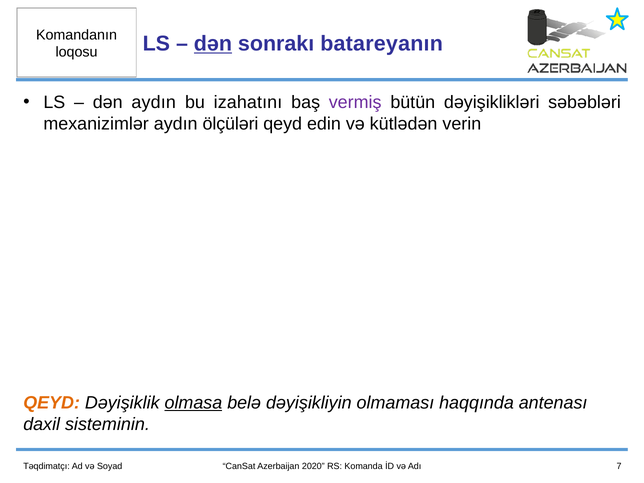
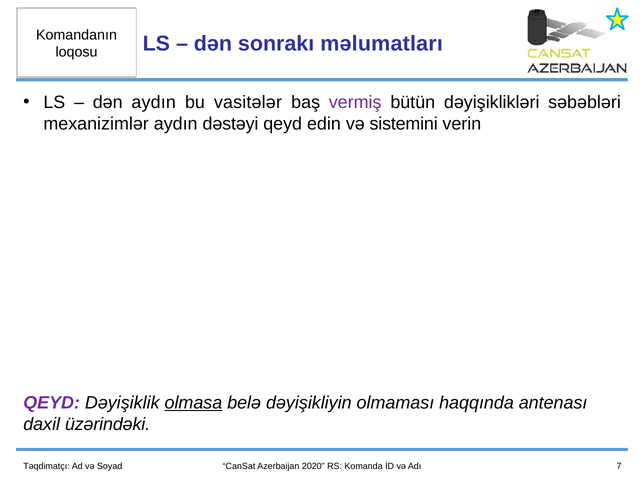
dən underline: present -> none (213, 44)
batareyanın: batareyanın -> məlumatları (382, 44)
izahatını: izahatını -> vasitələr (248, 102)
ölçüləri: ölçüləri -> dəstəyi (231, 124)
kütlədən: kütlədən -> sistemini (404, 124)
QEYD colour: orange -> purple (52, 403)
sisteminin: sisteminin -> üzərindəki (108, 424)
